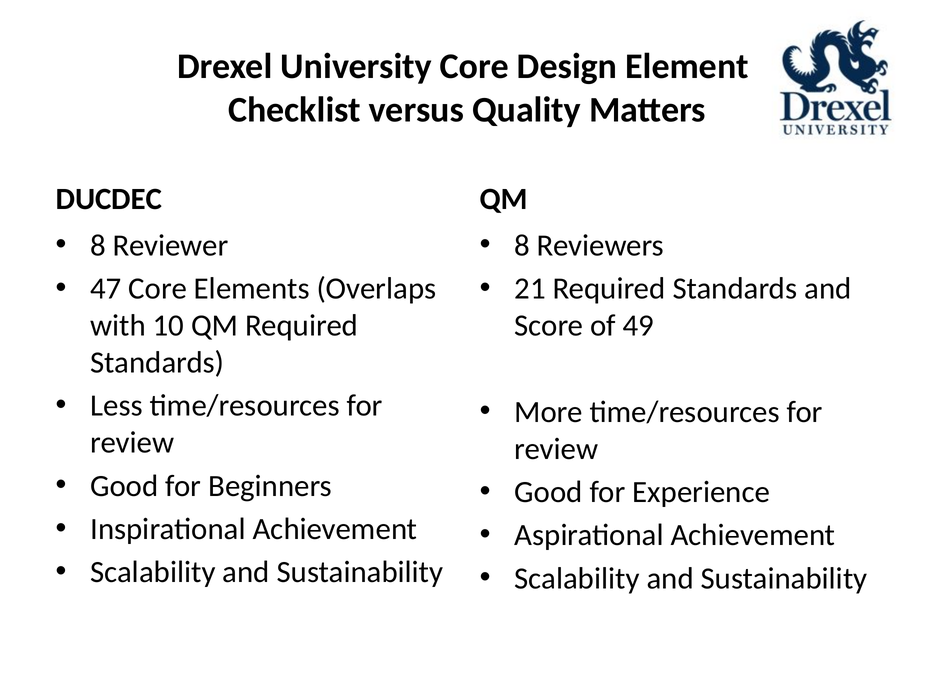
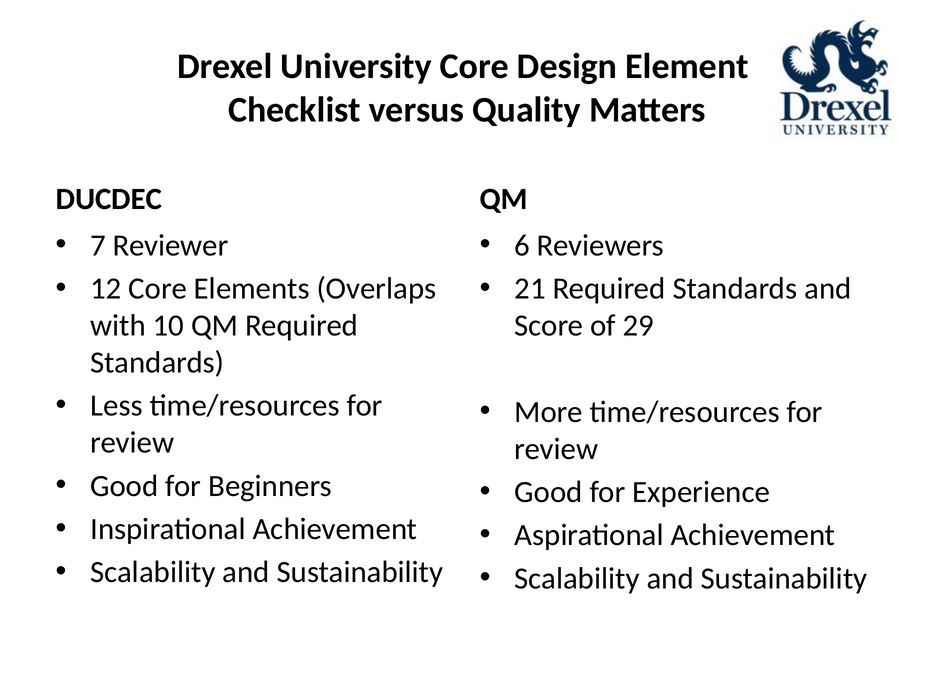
8: 8 -> 7 (98, 246)
8: 8 -> 6 (522, 246)
47: 47 -> 12 (106, 289)
49: 49 -> 29 (638, 326)
